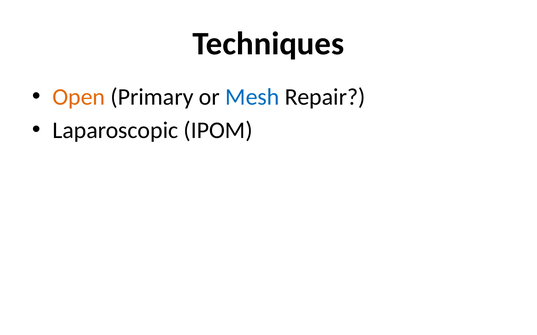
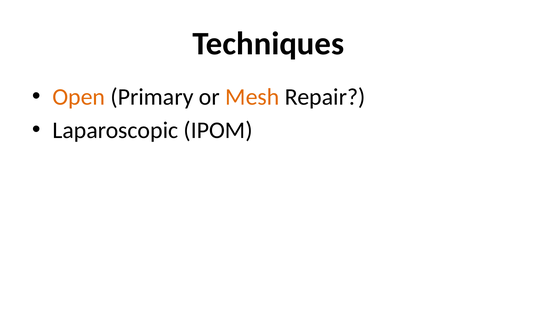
Mesh colour: blue -> orange (252, 97)
